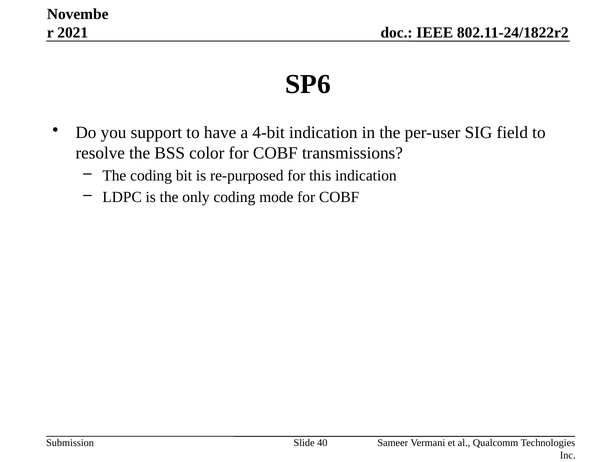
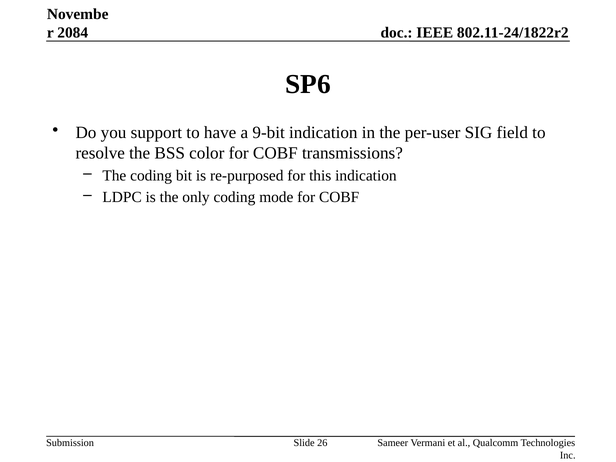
2021: 2021 -> 2084 (73, 33)
4-bit: 4-bit -> 9-bit (269, 133)
40: 40 -> 26 (322, 443)
